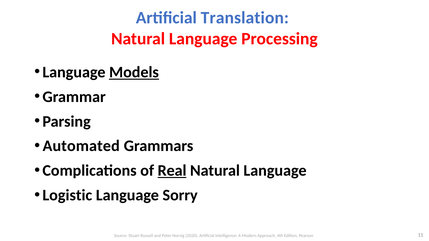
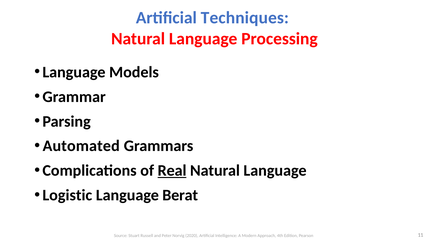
Translation: Translation -> Techniques (245, 18)
Models underline: present -> none (134, 72)
Sorry: Sorry -> Berat (180, 196)
